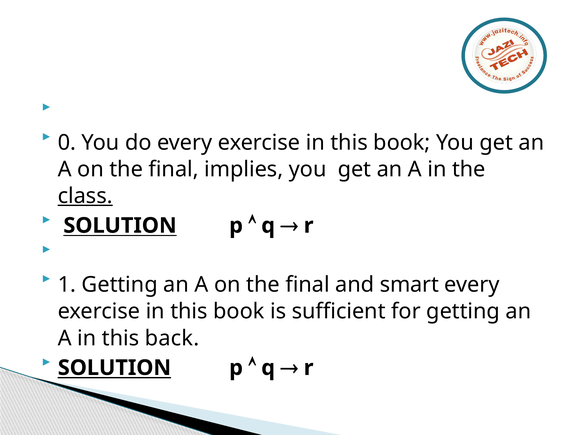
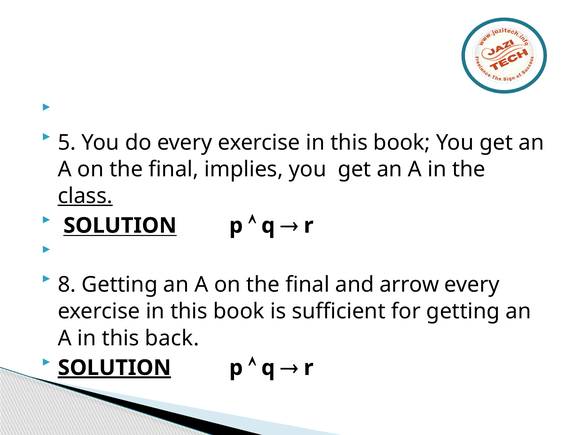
0: 0 -> 5 (67, 142)
1: 1 -> 8 (67, 284)
smart: smart -> arrow (409, 284)
SOLUTION underline: none -> present (114, 367)
